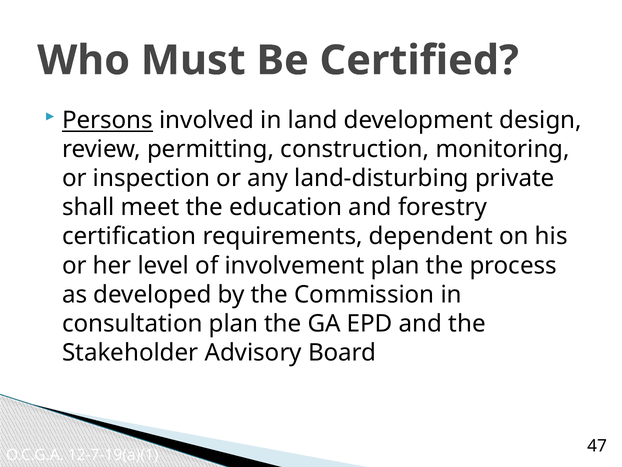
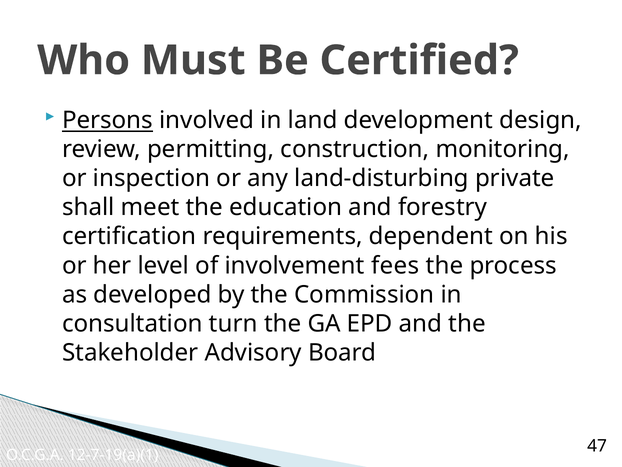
involvement plan: plan -> fees (395, 265)
consultation plan: plan -> turn (233, 323)
